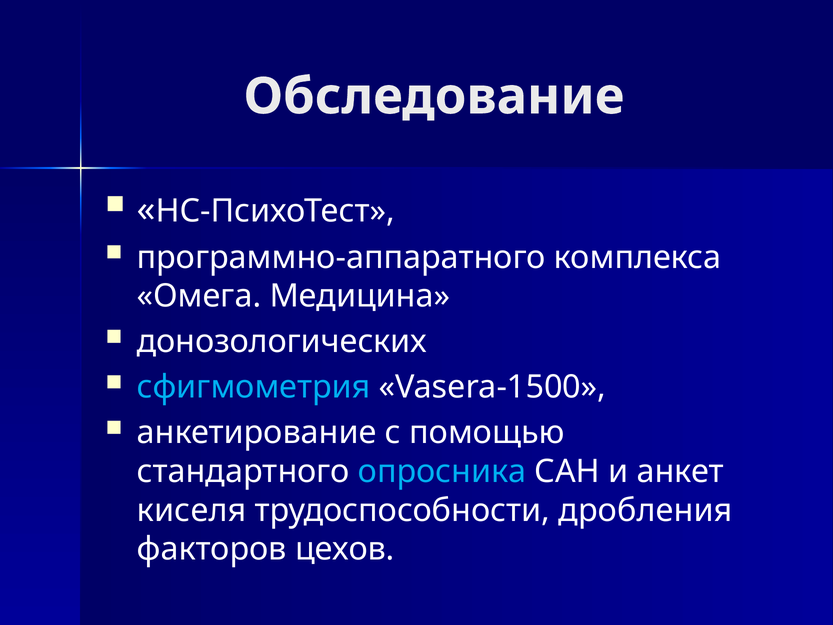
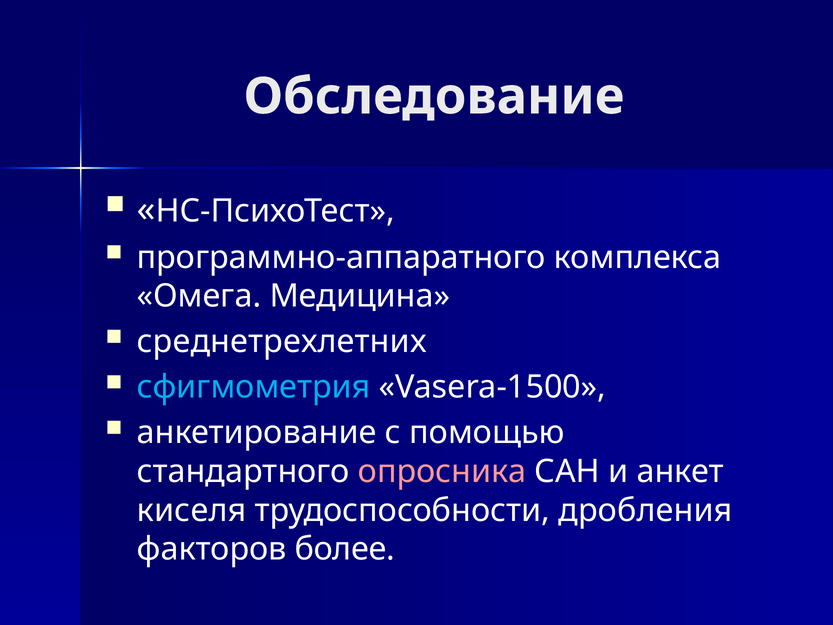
донозологических: донозологических -> среднетрехлетних (282, 342)
опросника colour: light blue -> pink (442, 471)
цехов: цехов -> более (345, 549)
